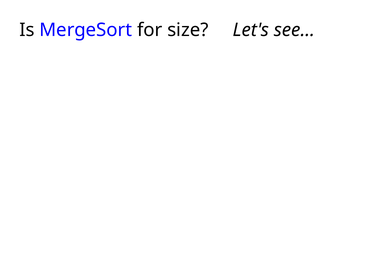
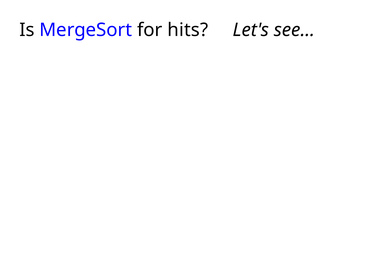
size: size -> hits (188, 30)
